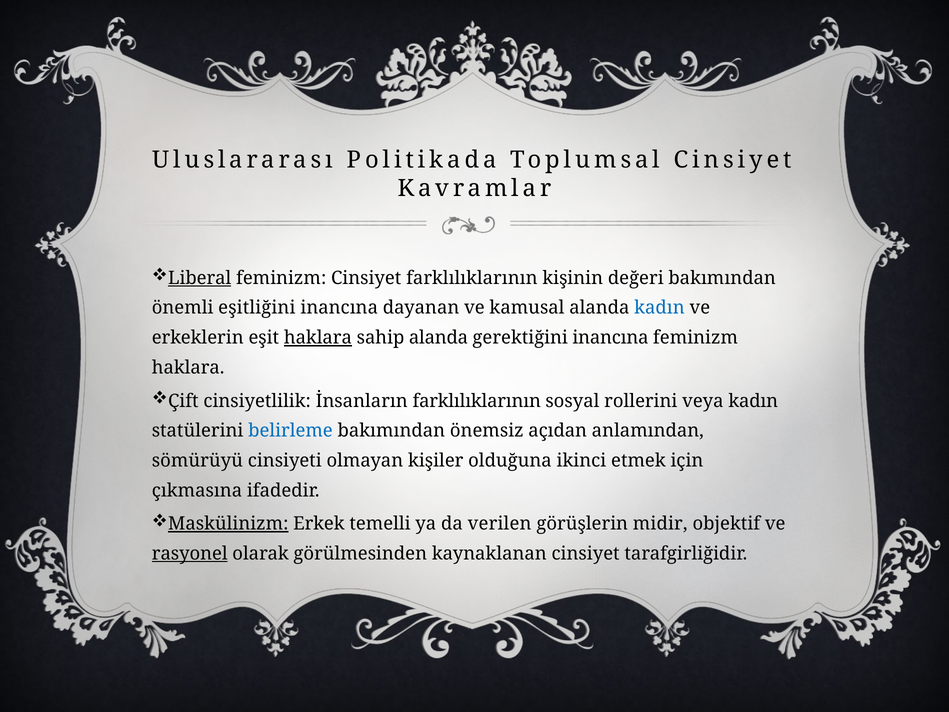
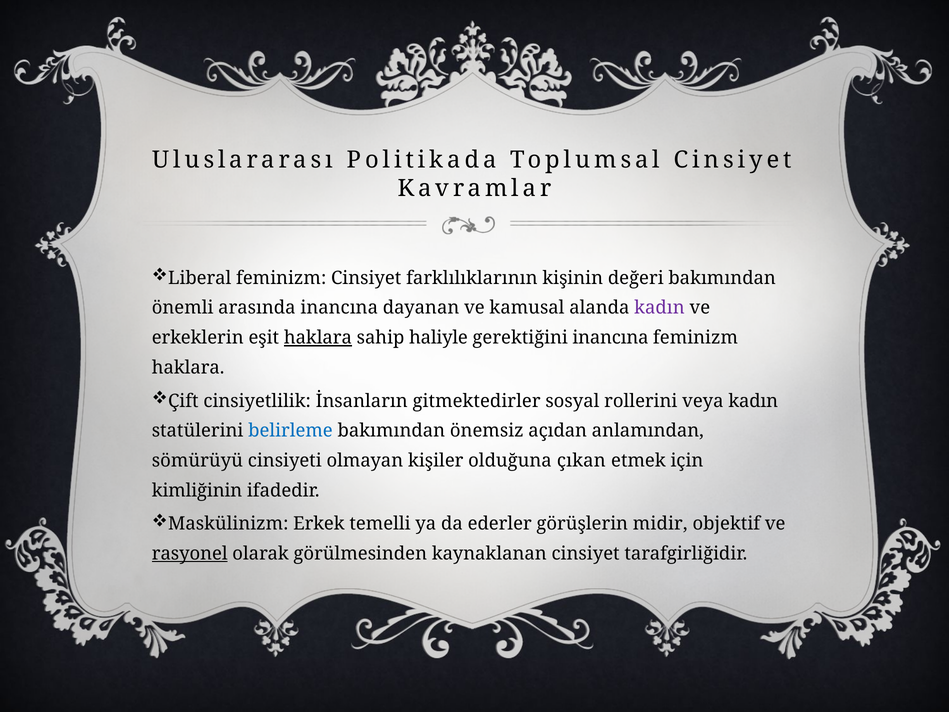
Liberal underline: present -> none (200, 278)
eşitliğini: eşitliğini -> arasında (257, 308)
kadın colour: blue -> purple (659, 308)
sahip alanda: alanda -> haliyle (439, 338)
İnsanların farklılıklarının: farklılıklarının -> gitmektedirler (477, 401)
ikinci: ikinci -> çıkan (581, 461)
çıkmasına: çıkmasına -> kimliğinin (197, 490)
Maskülinizm underline: present -> none (228, 524)
verilen: verilen -> ederler (500, 524)
